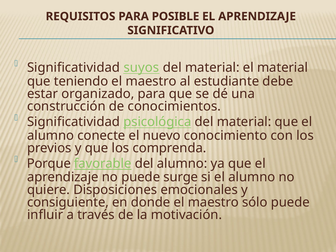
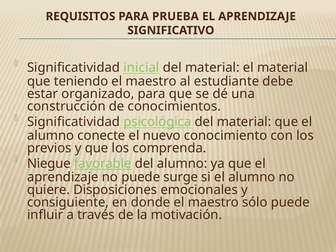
POSIBLE: POSIBLE -> PRUEBA (175, 16)
suyos: suyos -> inicial (141, 68)
Porque: Porque -> Niegue (49, 163)
